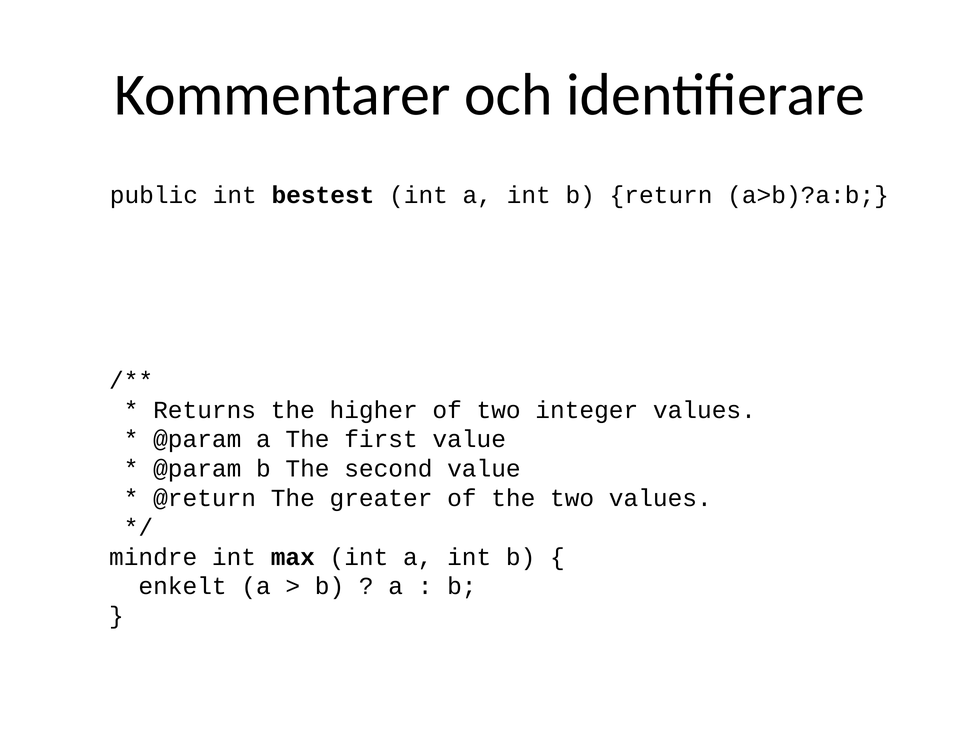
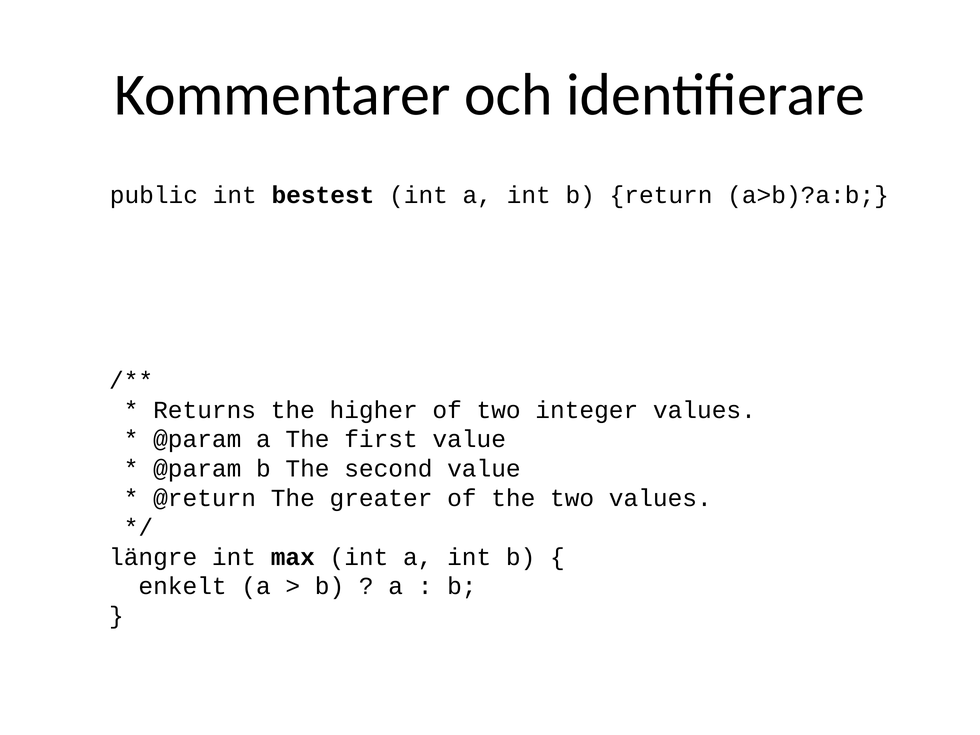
mindre: mindre -> längre (153, 557)
